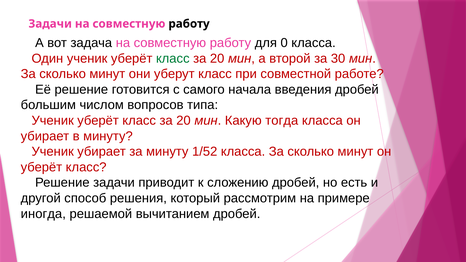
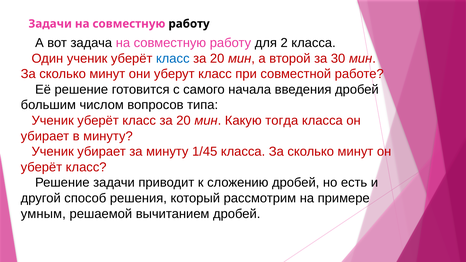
0: 0 -> 2 (284, 43)
класс colour: green -> blue (173, 58)
1/52: 1/52 -> 1/45 (205, 152)
иногда: иногда -> умным (43, 214)
